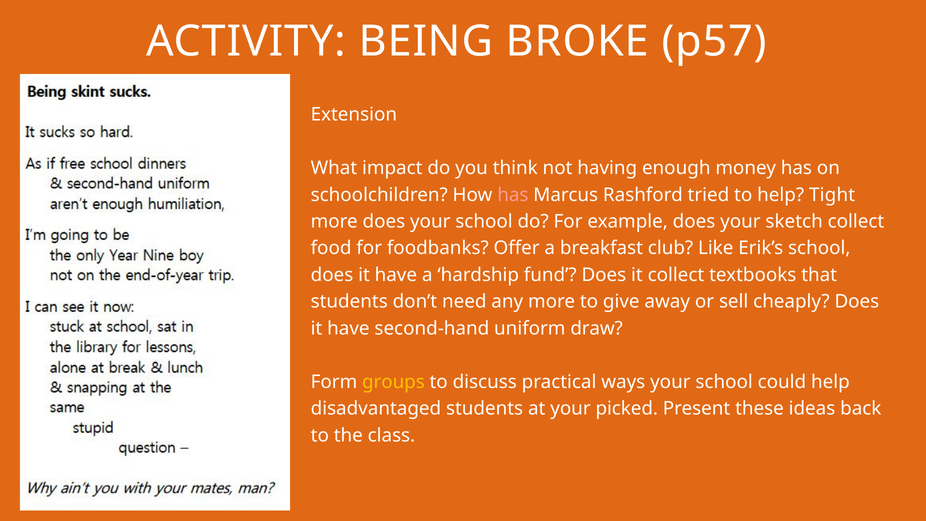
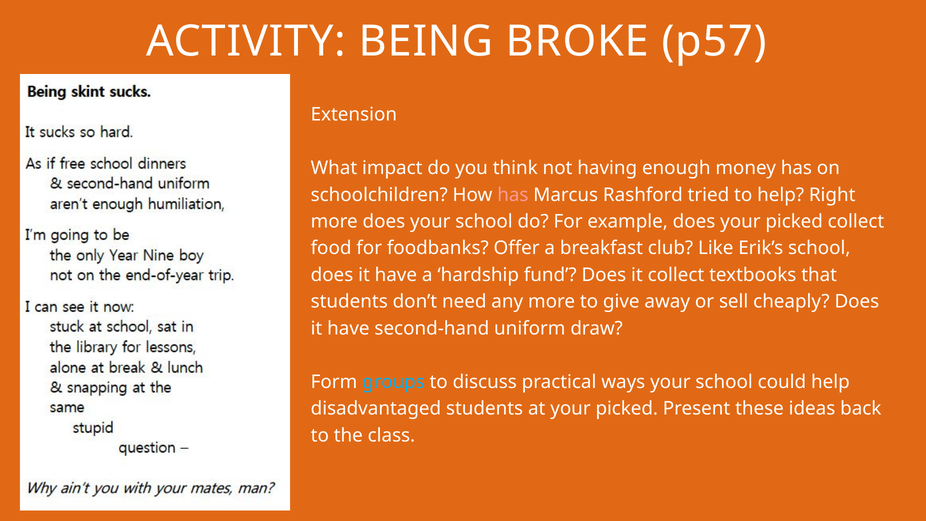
Tight: Tight -> Right (832, 195)
does your sketch: sketch -> picked (794, 221)
groups colour: yellow -> light blue (393, 382)
